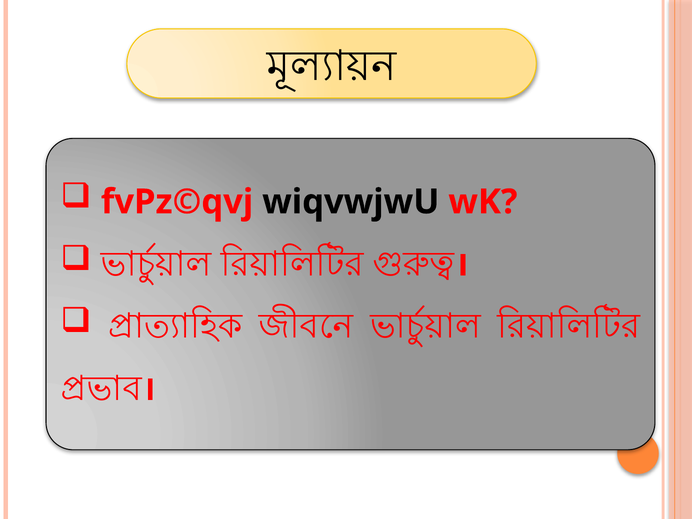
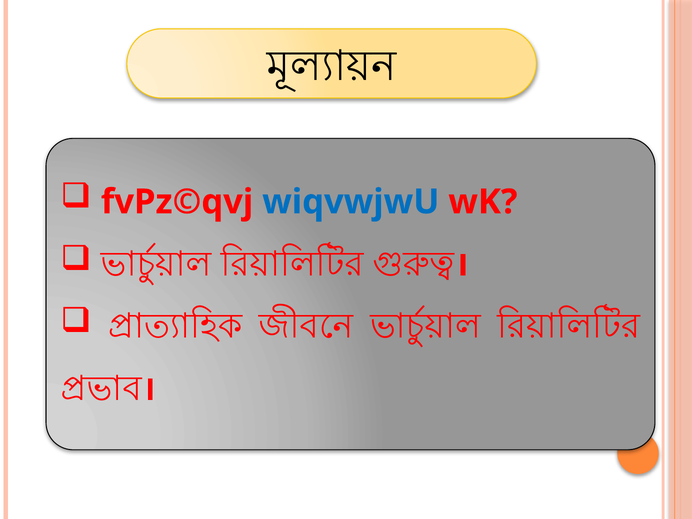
wiqvwjwU colour: black -> blue (351, 202)
